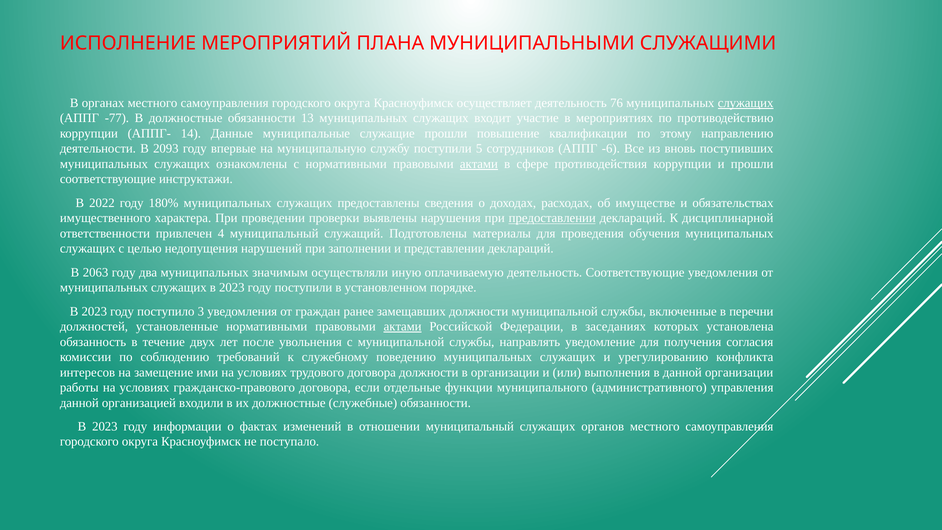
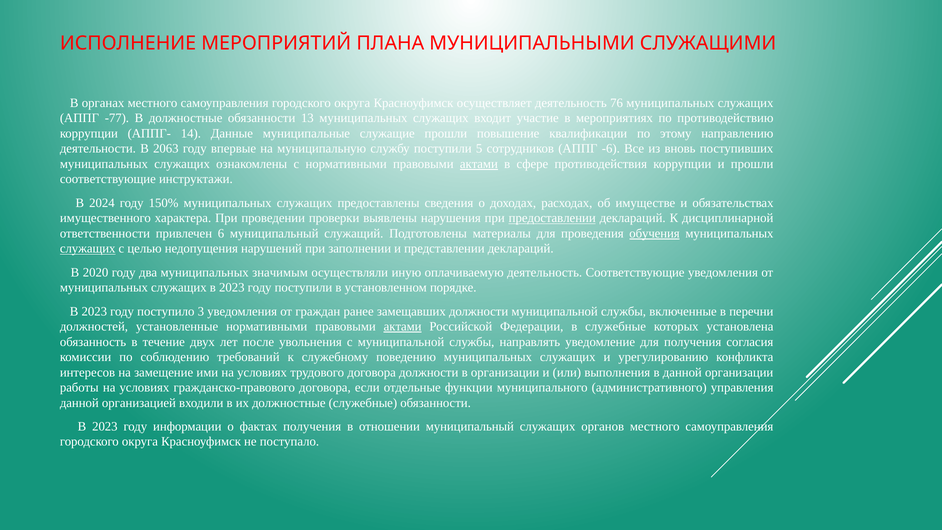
служащих underline: present -> none (746, 103)
2093: 2093 -> 2063 (166, 149)
2022: 2022 -> 2024 (102, 203)
180%: 180% -> 150% (164, 203)
4: 4 -> 6 (221, 233)
обучения underline: none -> present (655, 233)
служащих underline: none -> present (88, 249)
2063: 2063 -> 2020 (96, 272)
в заседаниях: заседаниях -> служебные (616, 326)
фактах изменений: изменений -> получения (312, 426)
